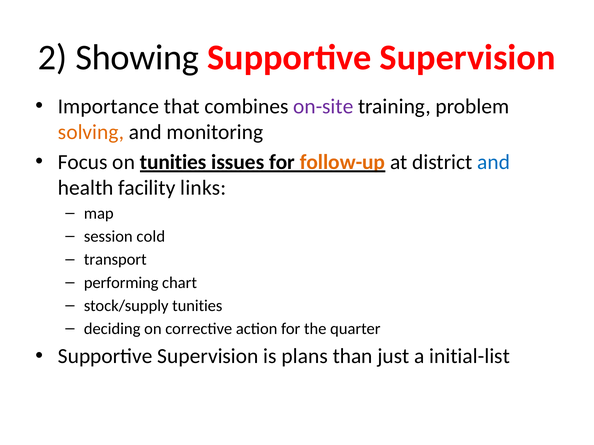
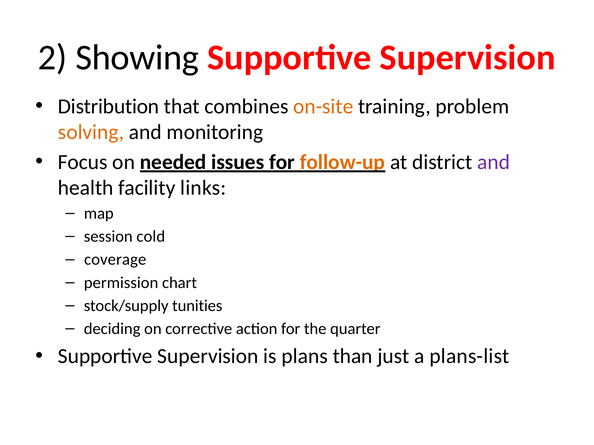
Importance: Importance -> Distribution (109, 106)
on-site colour: purple -> orange (323, 106)
on tunities: tunities -> needed (173, 162)
and colour: blue -> purple (494, 162)
transport: transport -> coverage (115, 260)
performing: performing -> permission (121, 283)
initial-list: initial-list -> plans-list (469, 357)
